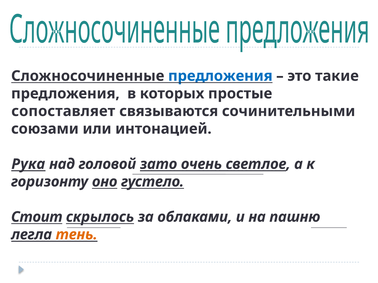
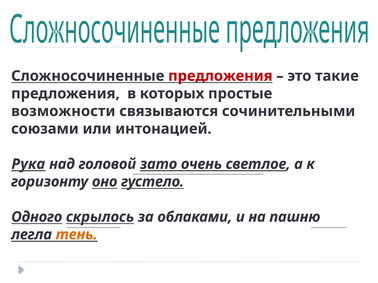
предложения colour: blue -> red (220, 76)
сопоставляет: сопоставляет -> возможности (63, 111)
Стоит: Стоит -> Одного (37, 217)
